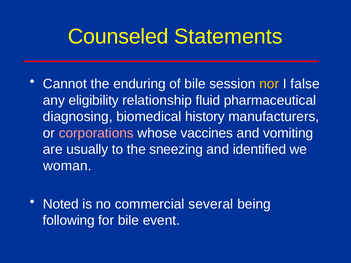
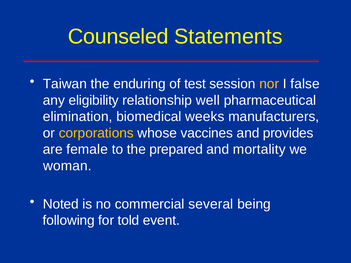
Cannot: Cannot -> Taiwan (65, 84)
of bile: bile -> test (195, 84)
fluid: fluid -> well (208, 100)
diagnosing: diagnosing -> elimination (78, 117)
history: history -> weeks (205, 117)
corporations colour: pink -> yellow (96, 133)
vomiting: vomiting -> provides (288, 133)
usually: usually -> female (87, 150)
sneezing: sneezing -> prepared (176, 150)
identified: identified -> mortality (259, 150)
for bile: bile -> told (129, 221)
